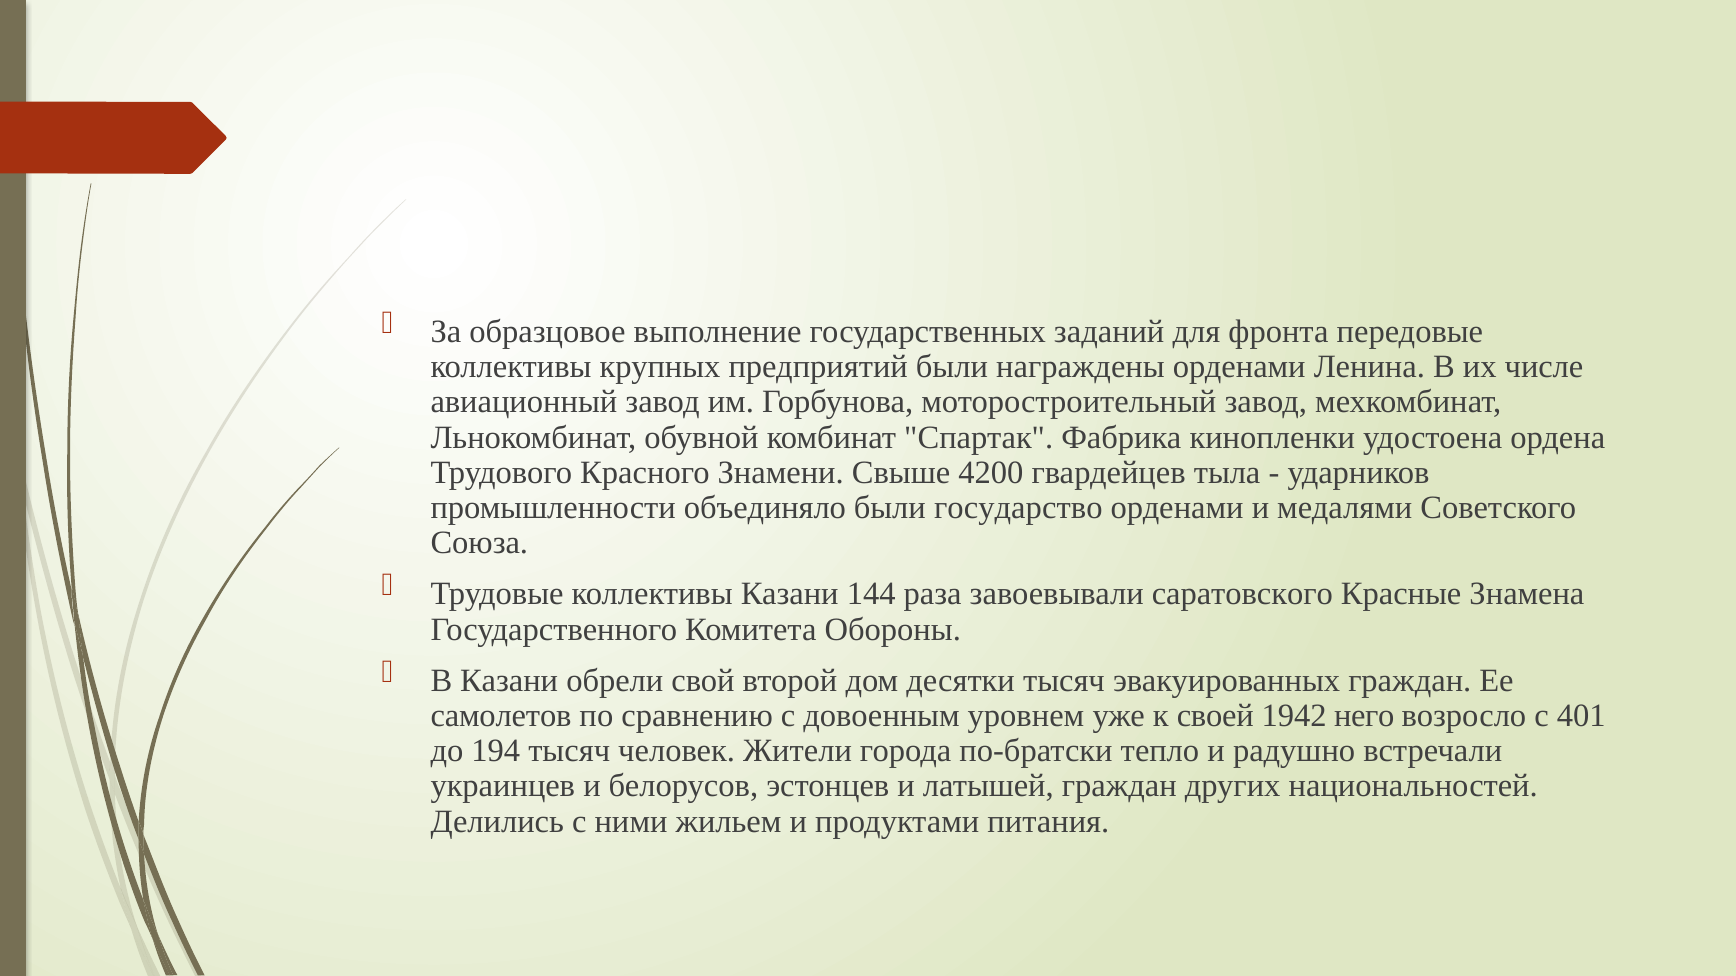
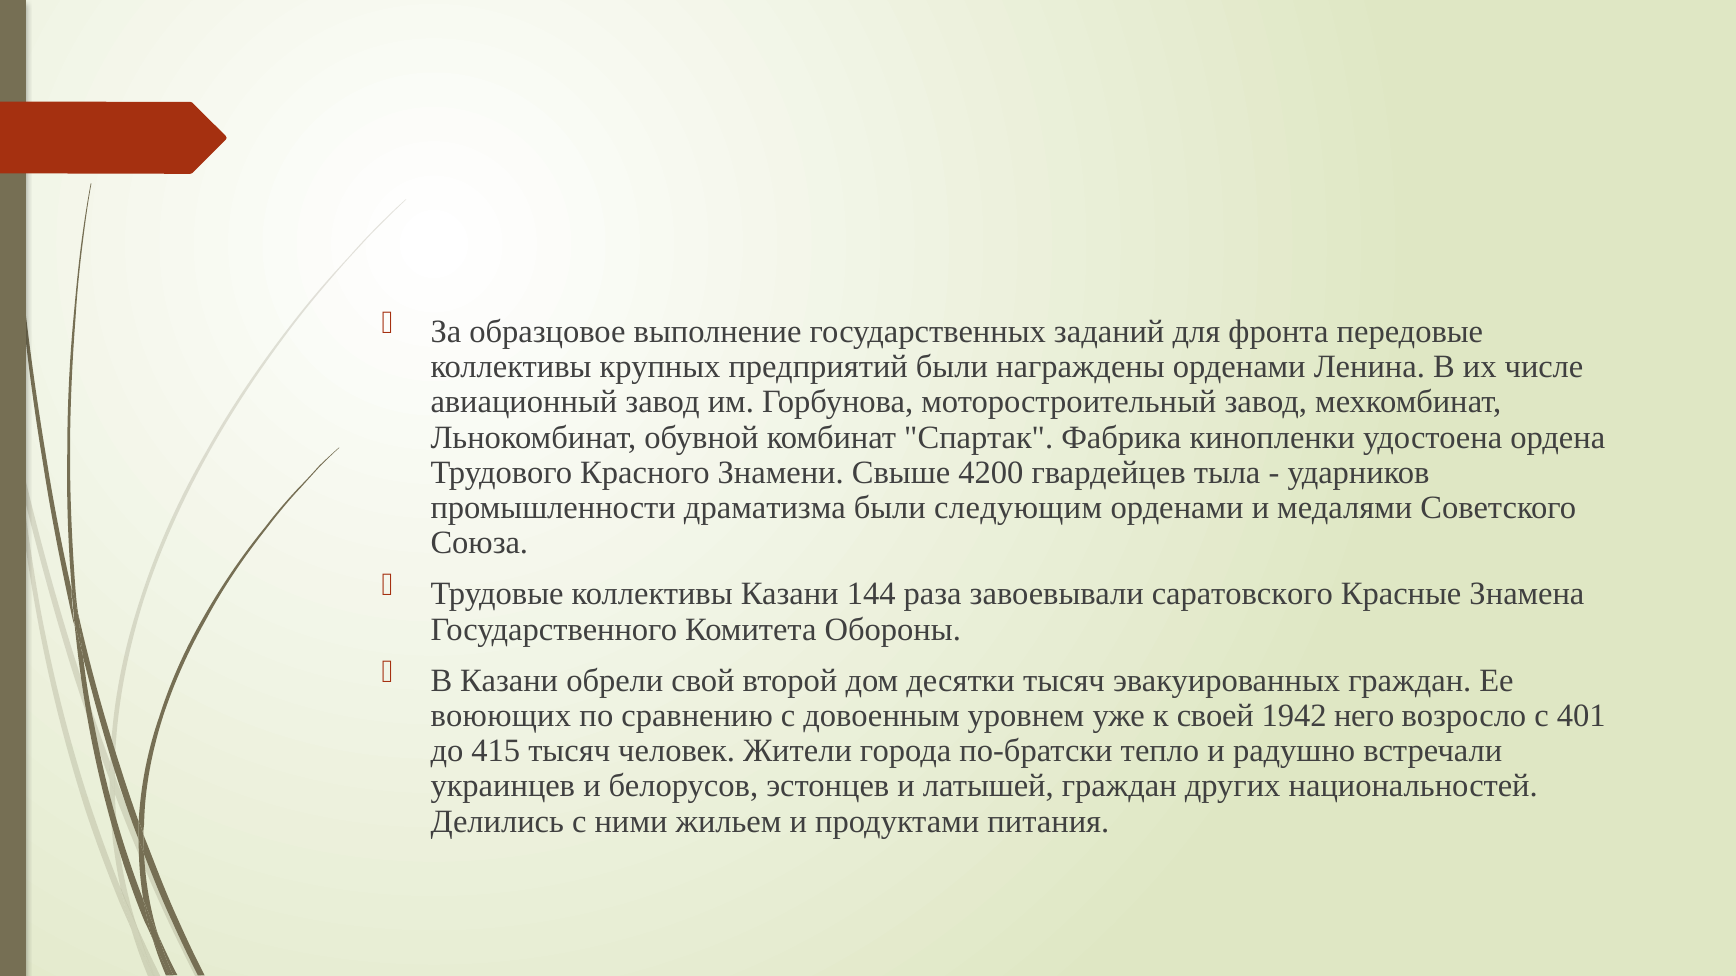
объединяло: объединяло -> драматизма (765, 508)
государство: государство -> следующим (1018, 508)
самолетов: самолетов -> воюющих (501, 716)
194: 194 -> 415 (496, 751)
